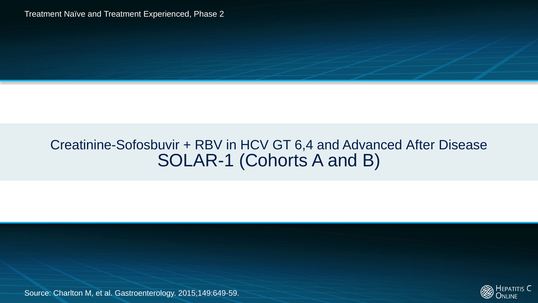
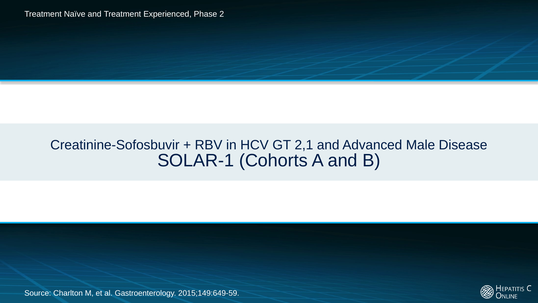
6,4: 6,4 -> 2,1 (304, 145)
After: After -> Male (421, 145)
